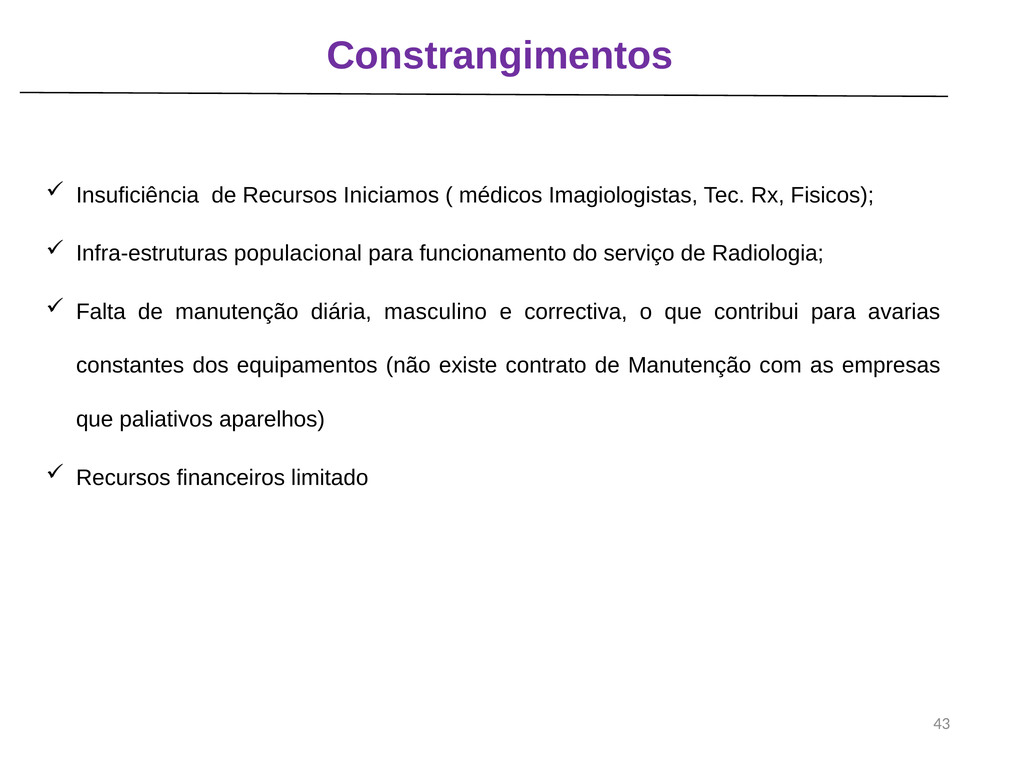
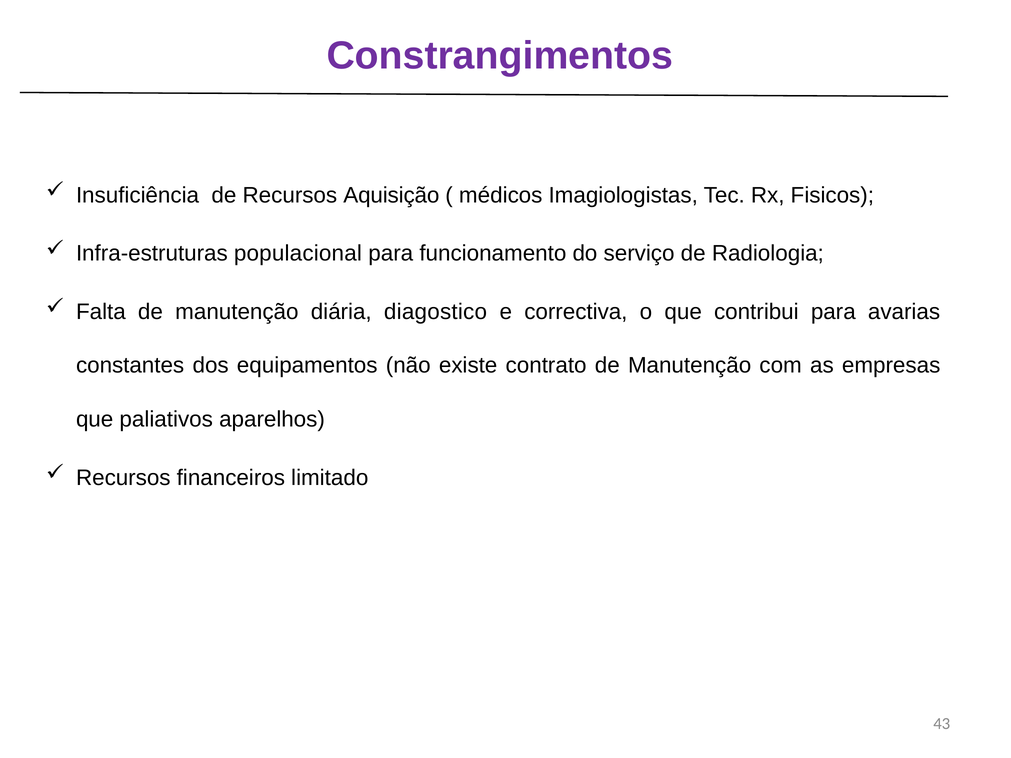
Iniciamos: Iniciamos -> Aquisição (391, 195)
masculino: masculino -> diagostico (436, 312)
